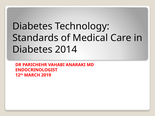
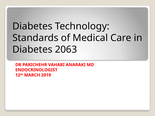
2014: 2014 -> 2063 (66, 50)
